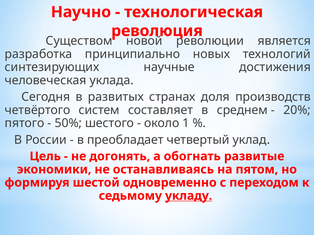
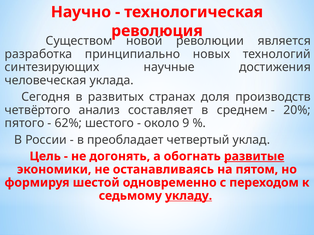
систем: систем -> анализ (99, 110)
50%: 50% -> 62% (68, 123)
1: 1 -> 9 (186, 123)
развитые underline: none -> present (254, 157)
